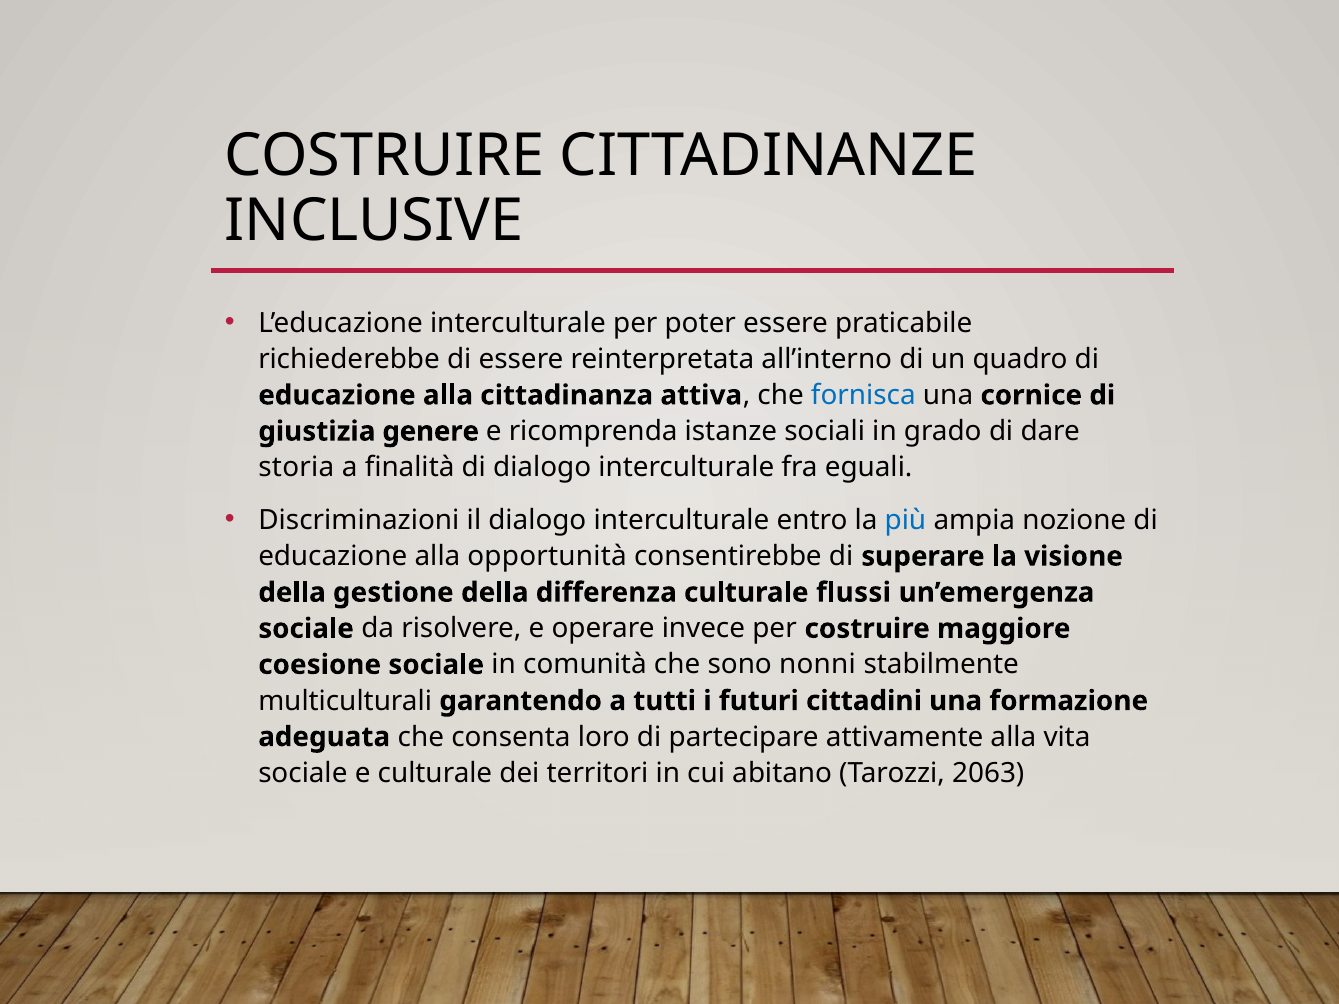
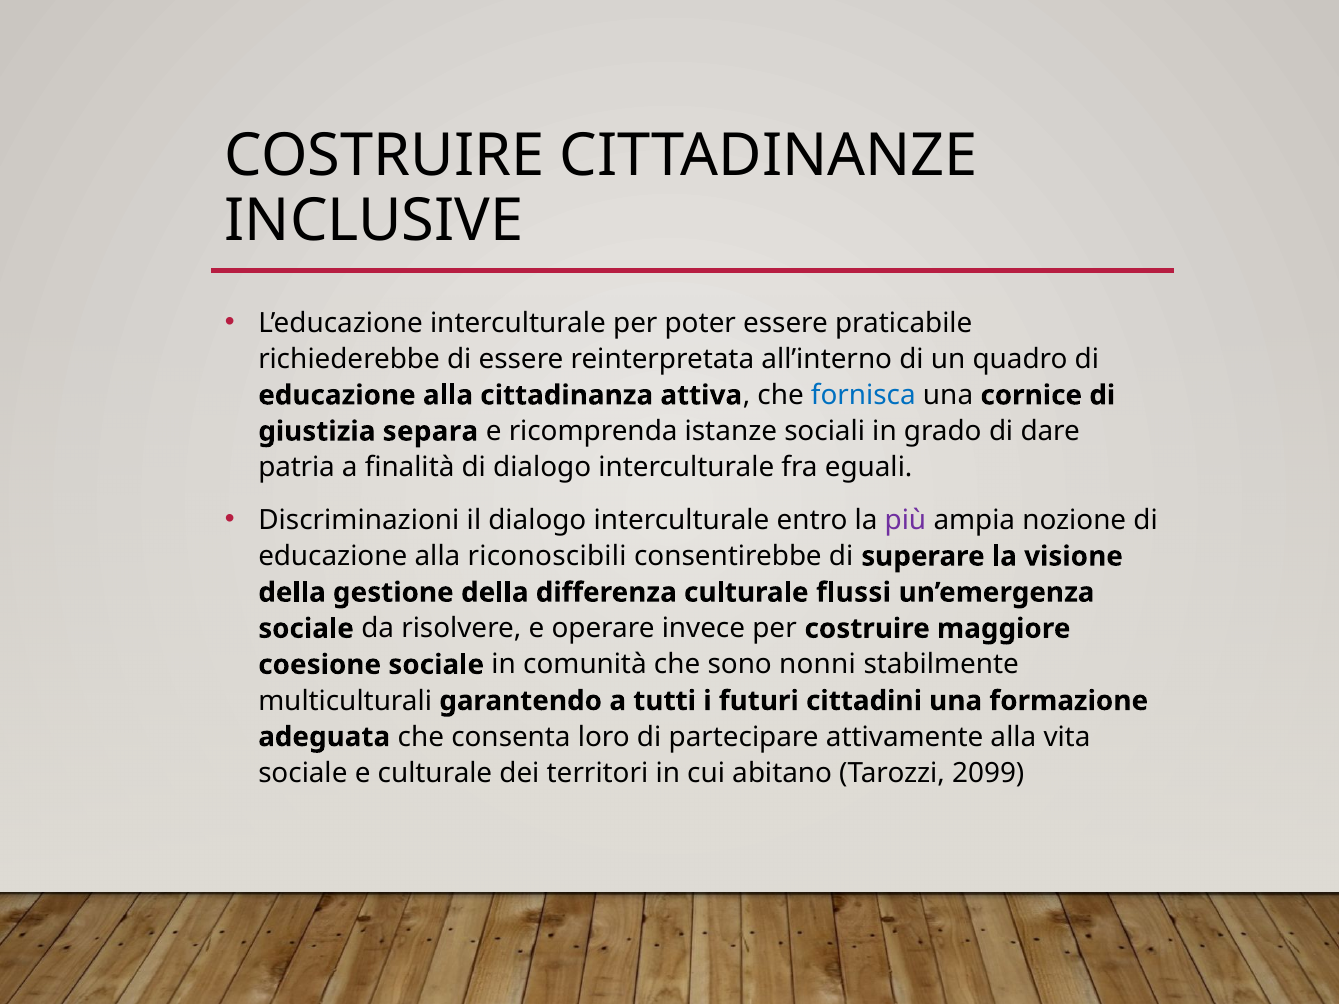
genere: genere -> separa (430, 432)
storia: storia -> patria (297, 468)
più colour: blue -> purple (905, 520)
opportunità: opportunità -> riconoscibili (547, 557)
2063: 2063 -> 2099 (988, 773)
